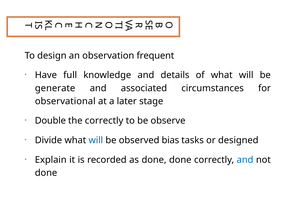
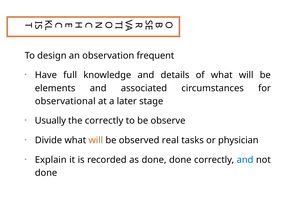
generate: generate -> elements (55, 88)
Double: Double -> Usually (50, 121)
will colour: blue -> orange (96, 140)
bias: bias -> real (170, 140)
designed: designed -> physician (238, 140)
